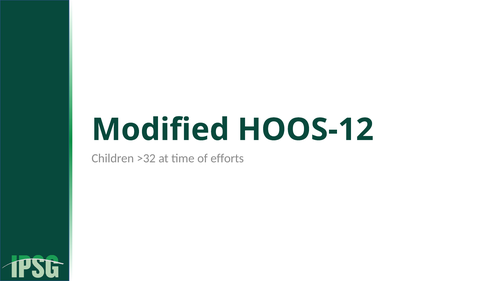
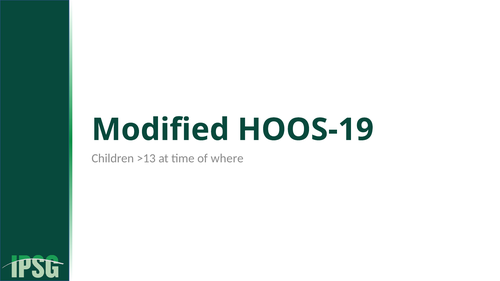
HOOS-12: HOOS-12 -> HOOS-19 (306, 130)
>32: >32 -> >13 (146, 158)
efforts: efforts -> where (227, 158)
